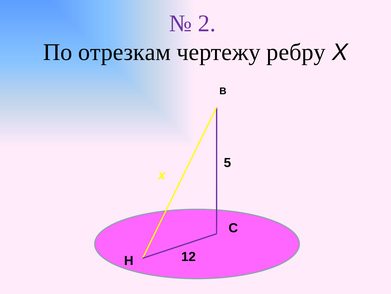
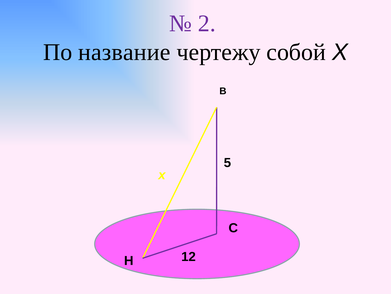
отрезкам: отрезкам -> название (124, 52)
ребру: ребру -> собой (296, 52)
